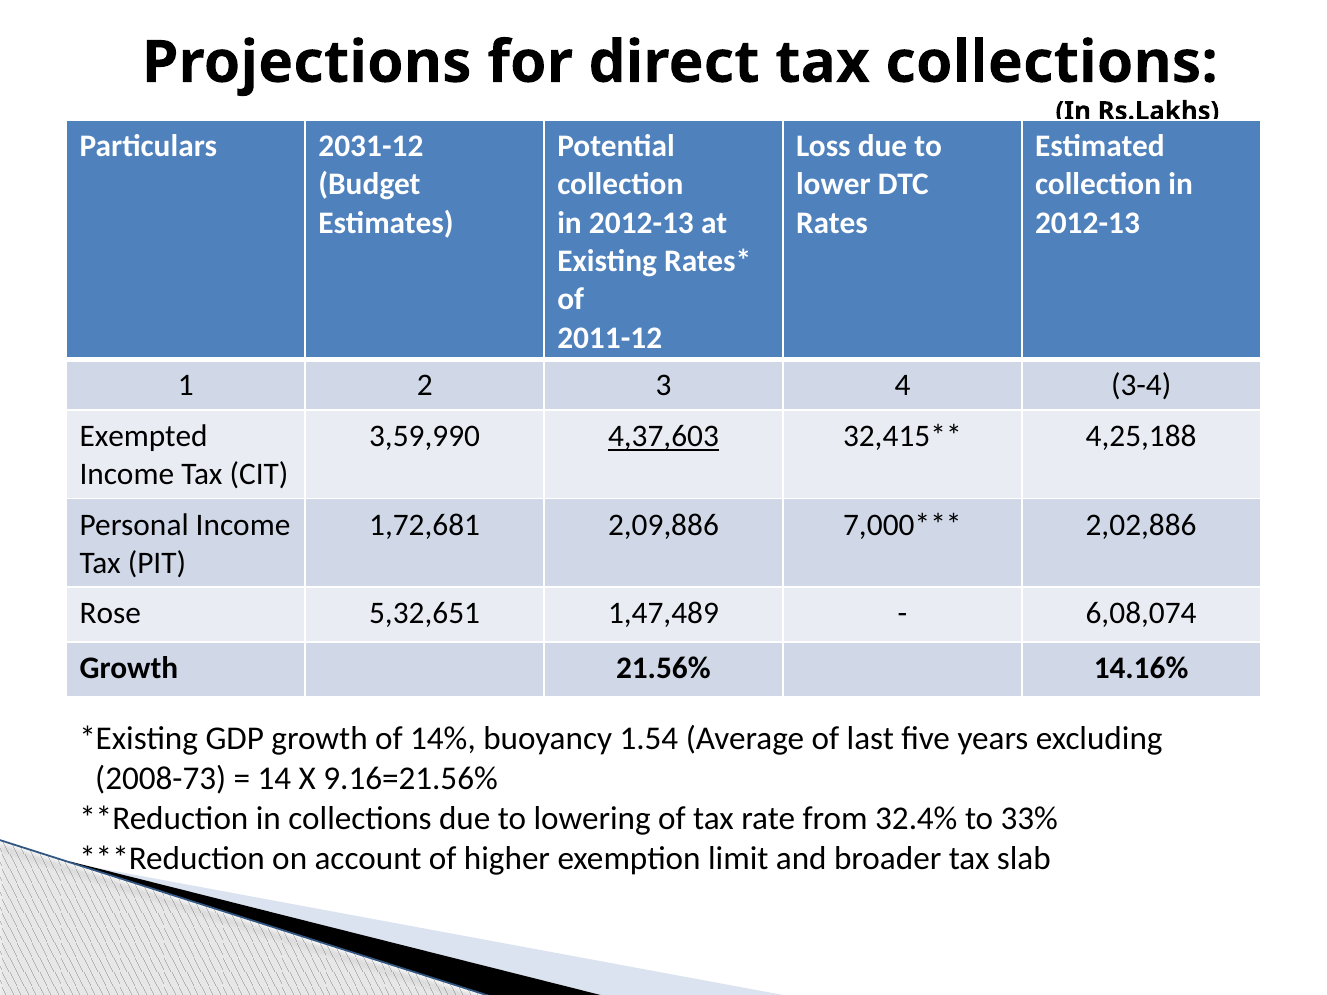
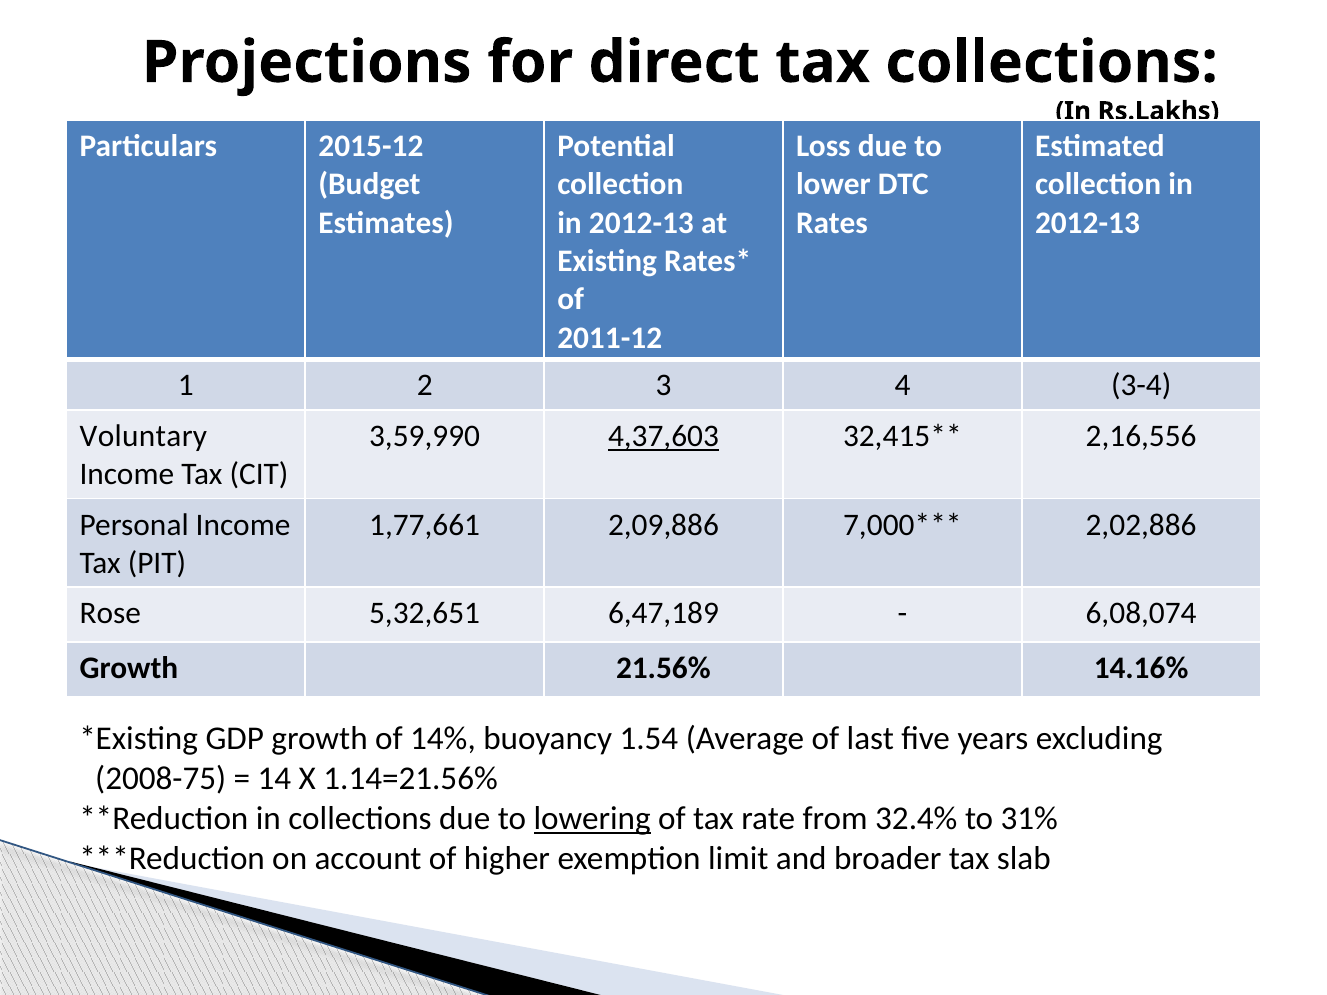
2031-12: 2031-12 -> 2015-12 (371, 146)
Exempted: Exempted -> Voluntary (143, 436)
4,25,188: 4,25,188 -> 2,16,556 (1141, 436)
1,72,681: 1,72,681 -> 1,77,661 (425, 525)
1,47,489: 1,47,489 -> 6,47,189 (663, 613)
2008-73: 2008-73 -> 2008-75 (161, 779)
9.16=21.56%: 9.16=21.56% -> 1.14=21.56% (411, 779)
lowering underline: none -> present (592, 819)
33%: 33% -> 31% (1029, 819)
